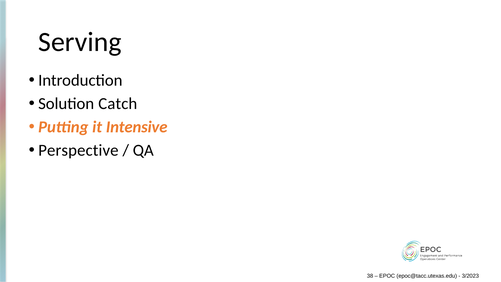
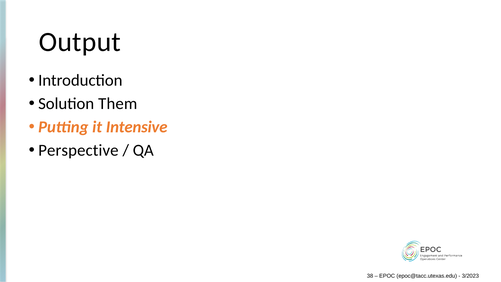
Serving: Serving -> Output (80, 42)
Catch: Catch -> Them (118, 104)
